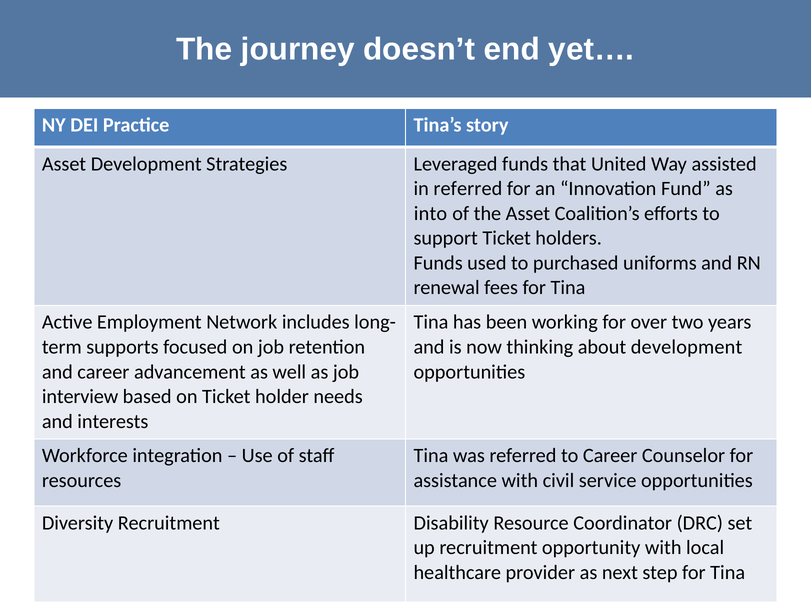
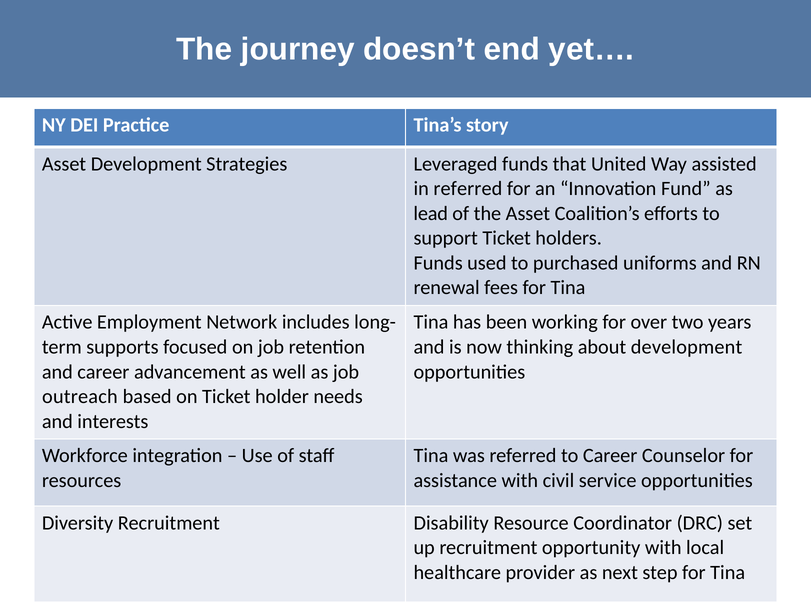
into: into -> lead (431, 213)
interview: interview -> outreach (80, 396)
